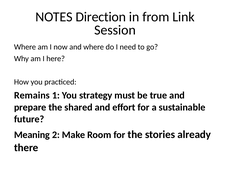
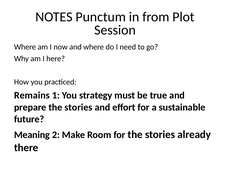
Direction: Direction -> Punctum (101, 17)
Link: Link -> Plot (183, 17)
prepare the shared: shared -> stories (78, 107)
